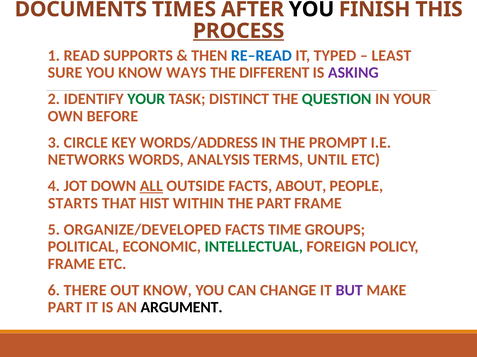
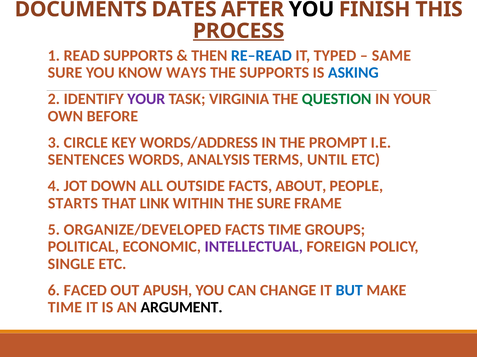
TIMES: TIMES -> DATES (184, 9)
LEAST: LEAST -> SAME (391, 56)
THE DIFFERENT: DIFFERENT -> SUPPORTS (274, 73)
ASKING colour: purple -> blue (353, 73)
YOUR colour: green -> purple (146, 99)
DISTINCT: DISTINCT -> VIRGINIA (239, 99)
NETWORKS: NETWORKS -> SENTENCES (86, 160)
ALL underline: present -> none (151, 186)
HIST: HIST -> LINK (154, 204)
THE PART: PART -> SURE (274, 204)
INTELLECTUAL colour: green -> purple (254, 247)
FRAME: FRAME -> SINGLE (71, 264)
THERE: THERE -> FACED (85, 291)
OUT KNOW: KNOW -> APUSH (168, 291)
BUT colour: purple -> blue (349, 291)
PART: PART -> TIME (65, 308)
